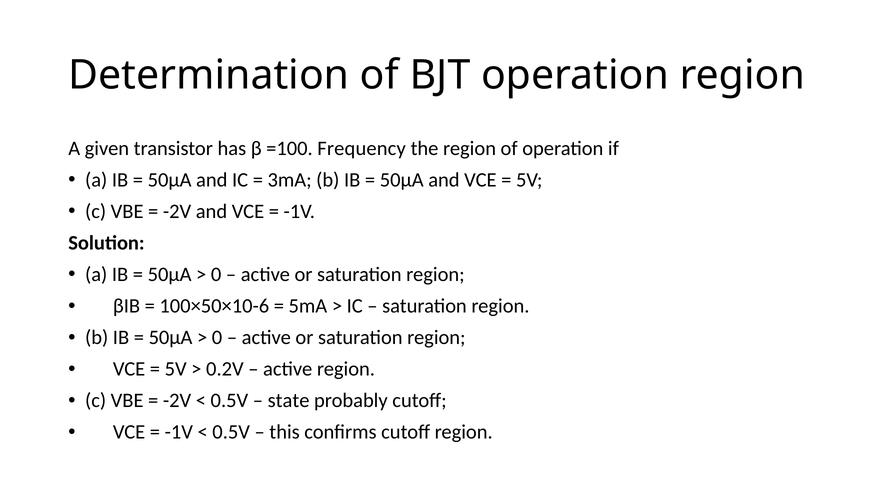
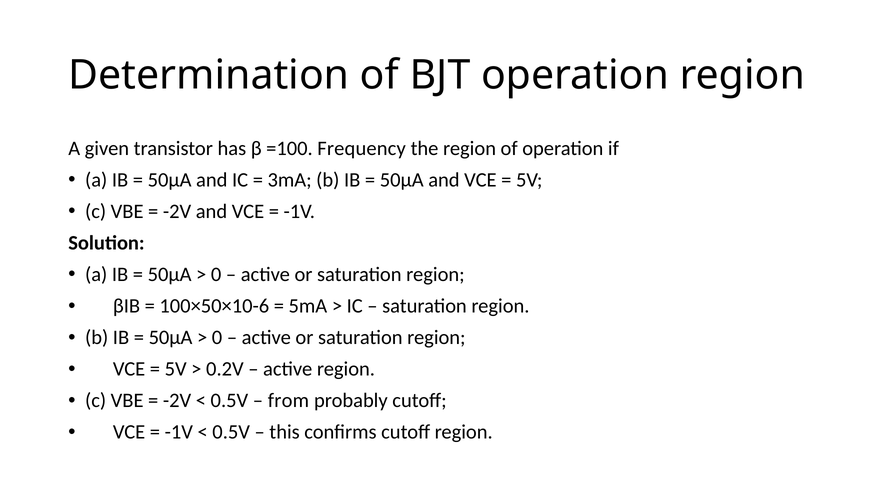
state: state -> from (288, 401)
